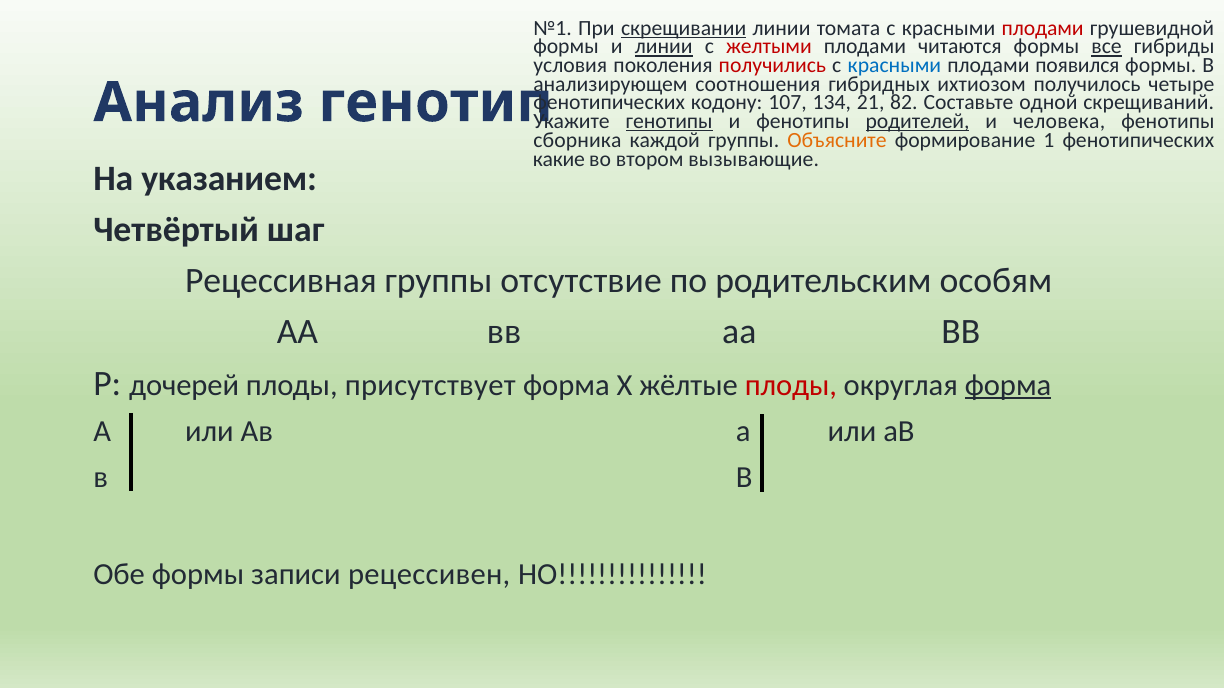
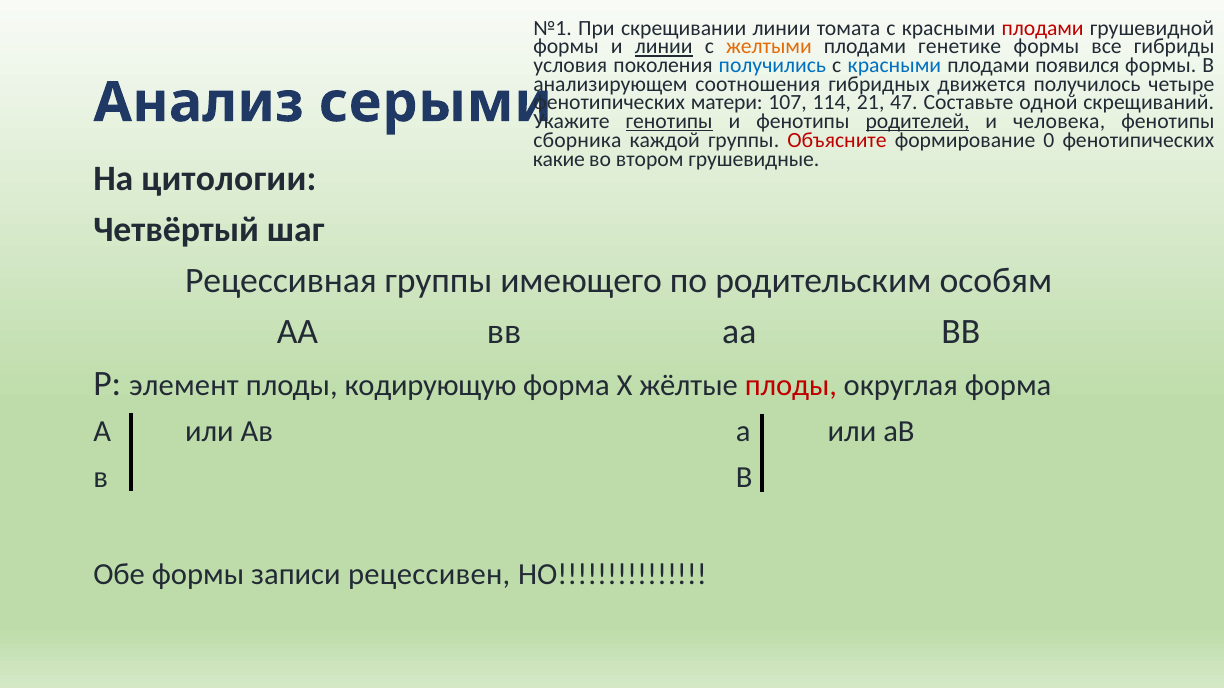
скрещивании underline: present -> none (684, 28)
желтыми colour: red -> orange (769, 47)
читаются: читаются -> генетике (960, 47)
все underline: present -> none (1107, 47)
получились colour: red -> blue (772, 65)
ихтиозом: ихтиозом -> движется (982, 84)
генотип: генотип -> серыми (435, 103)
кодону: кодону -> матери (727, 103)
134: 134 -> 114 (832, 103)
82: 82 -> 47 (904, 103)
Объясните colour: orange -> red (837, 140)
1: 1 -> 0 (1049, 140)
вызывающие: вызывающие -> грушевидные (754, 159)
указанием: указанием -> цитологии (229, 179)
отсутствие: отсутствие -> имеющего (581, 281)
дочерей: дочерей -> элемент (184, 385)
присутствует: присутствует -> кодирующую (431, 385)
форма underline: present -> none (1008, 385)
